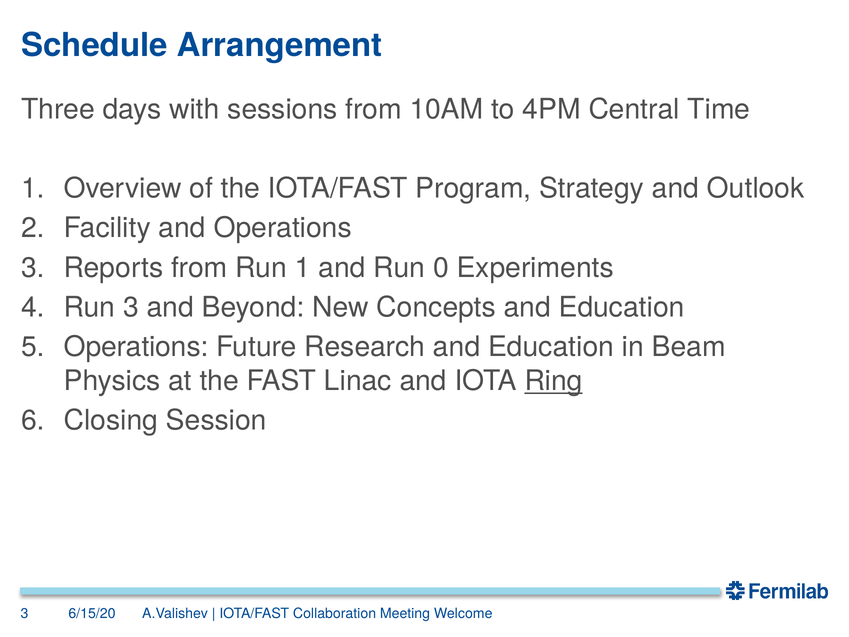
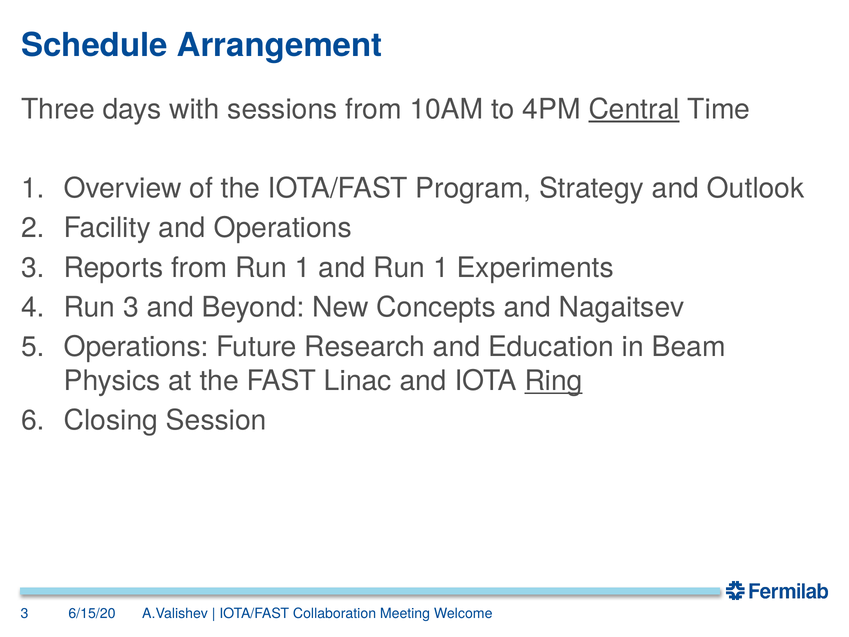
Central underline: none -> present (634, 109)
and Run 0: 0 -> 1 (441, 268)
Concepts and Education: Education -> Nagaitsev (622, 307)
